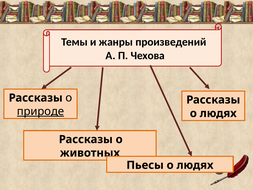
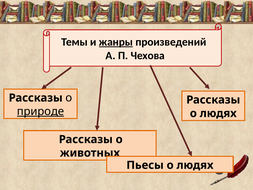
жанры underline: none -> present (116, 42)
